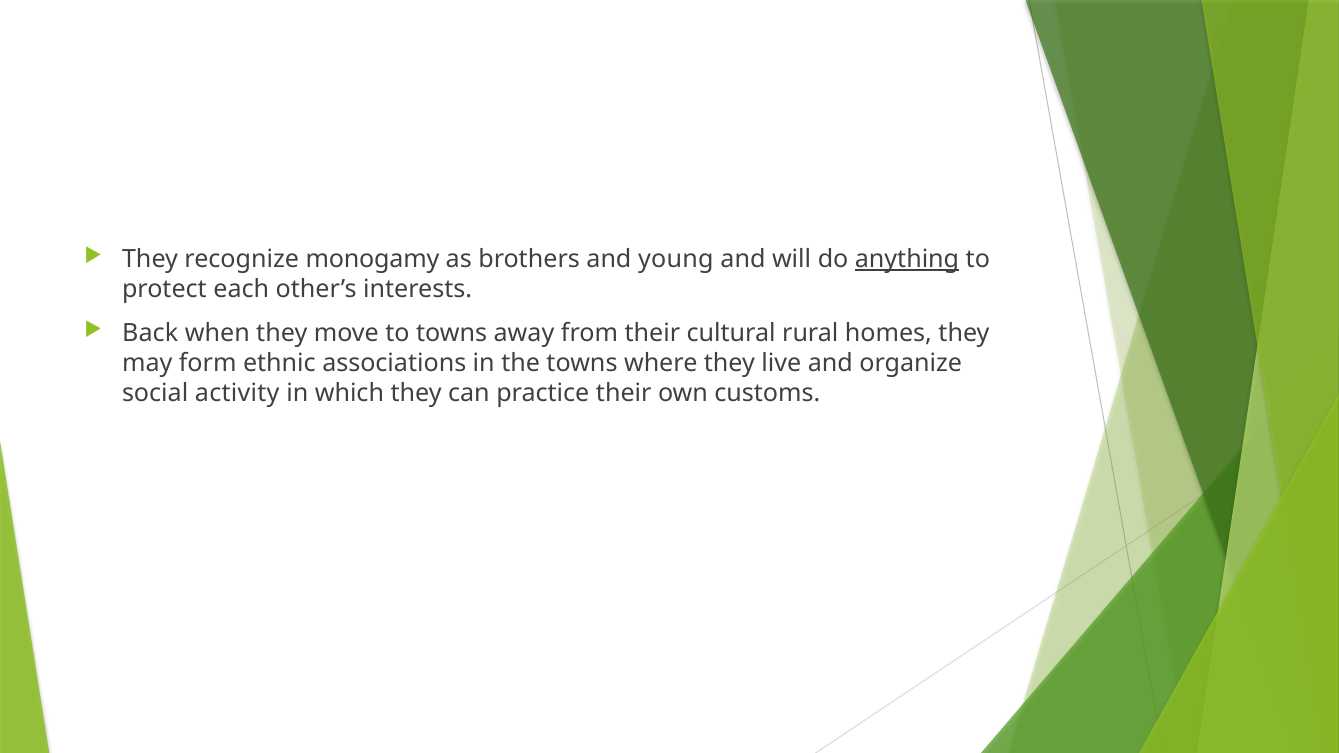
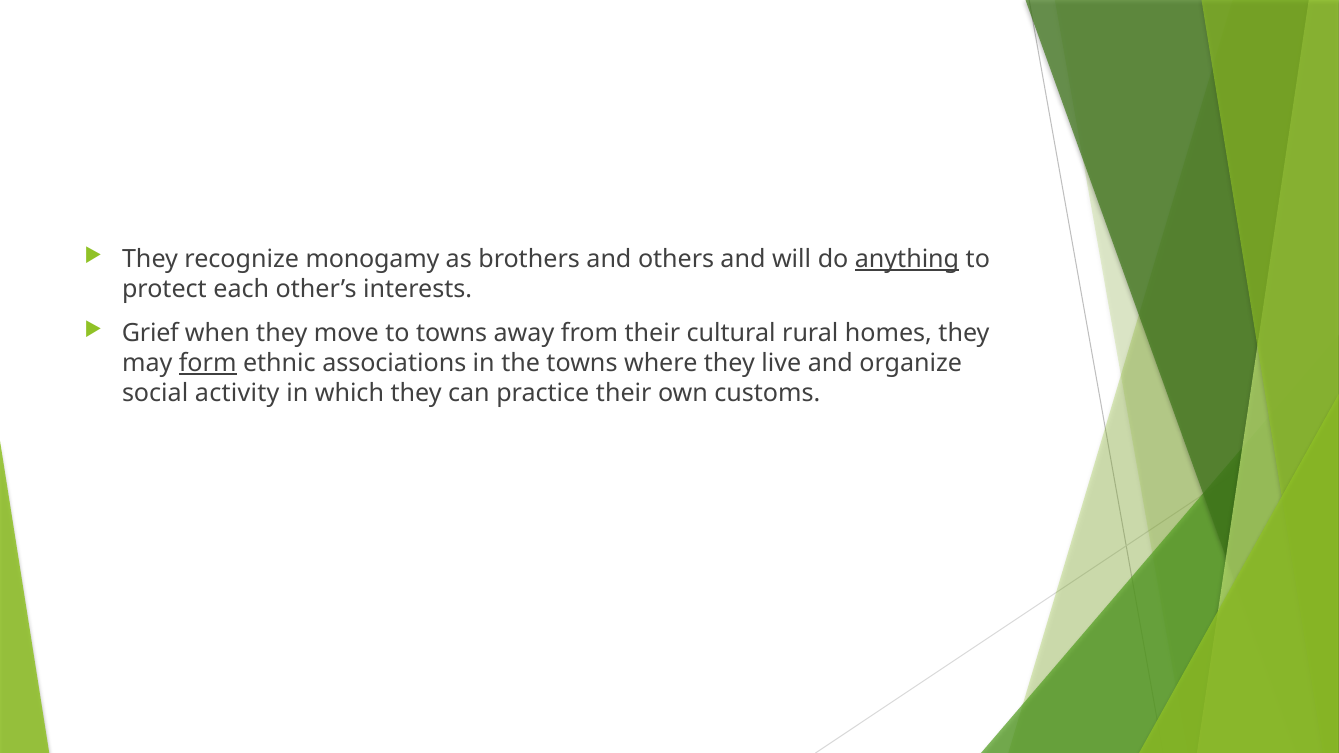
young: young -> others (676, 259)
Back: Back -> Grief (150, 333)
form underline: none -> present (208, 363)
